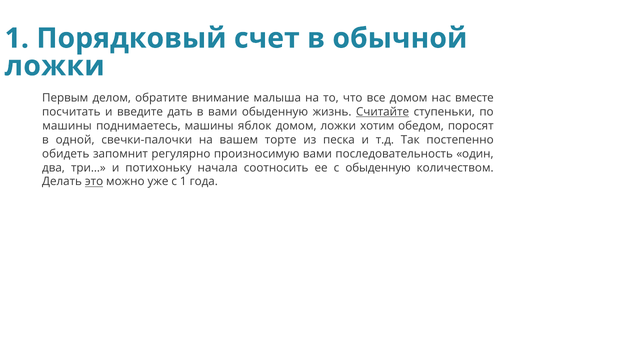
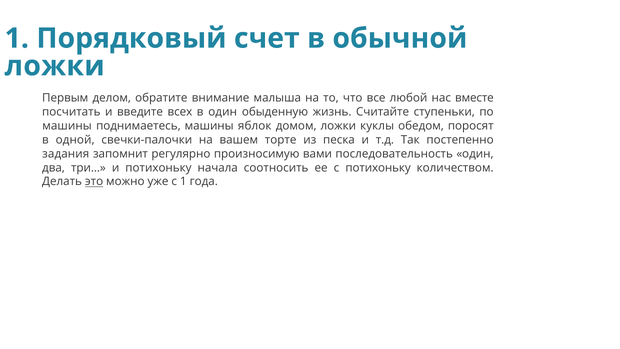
все домом: домом -> любой (409, 98)
дать: дать -> всех (180, 112)
в вами: вами -> один (223, 112)
Считайте underline: present -> none (383, 112)
хотим: хотим -> куклы (377, 126)
обидеть: обидеть -> задания (66, 154)
с обыденную: обыденную -> потихоньку (378, 168)
